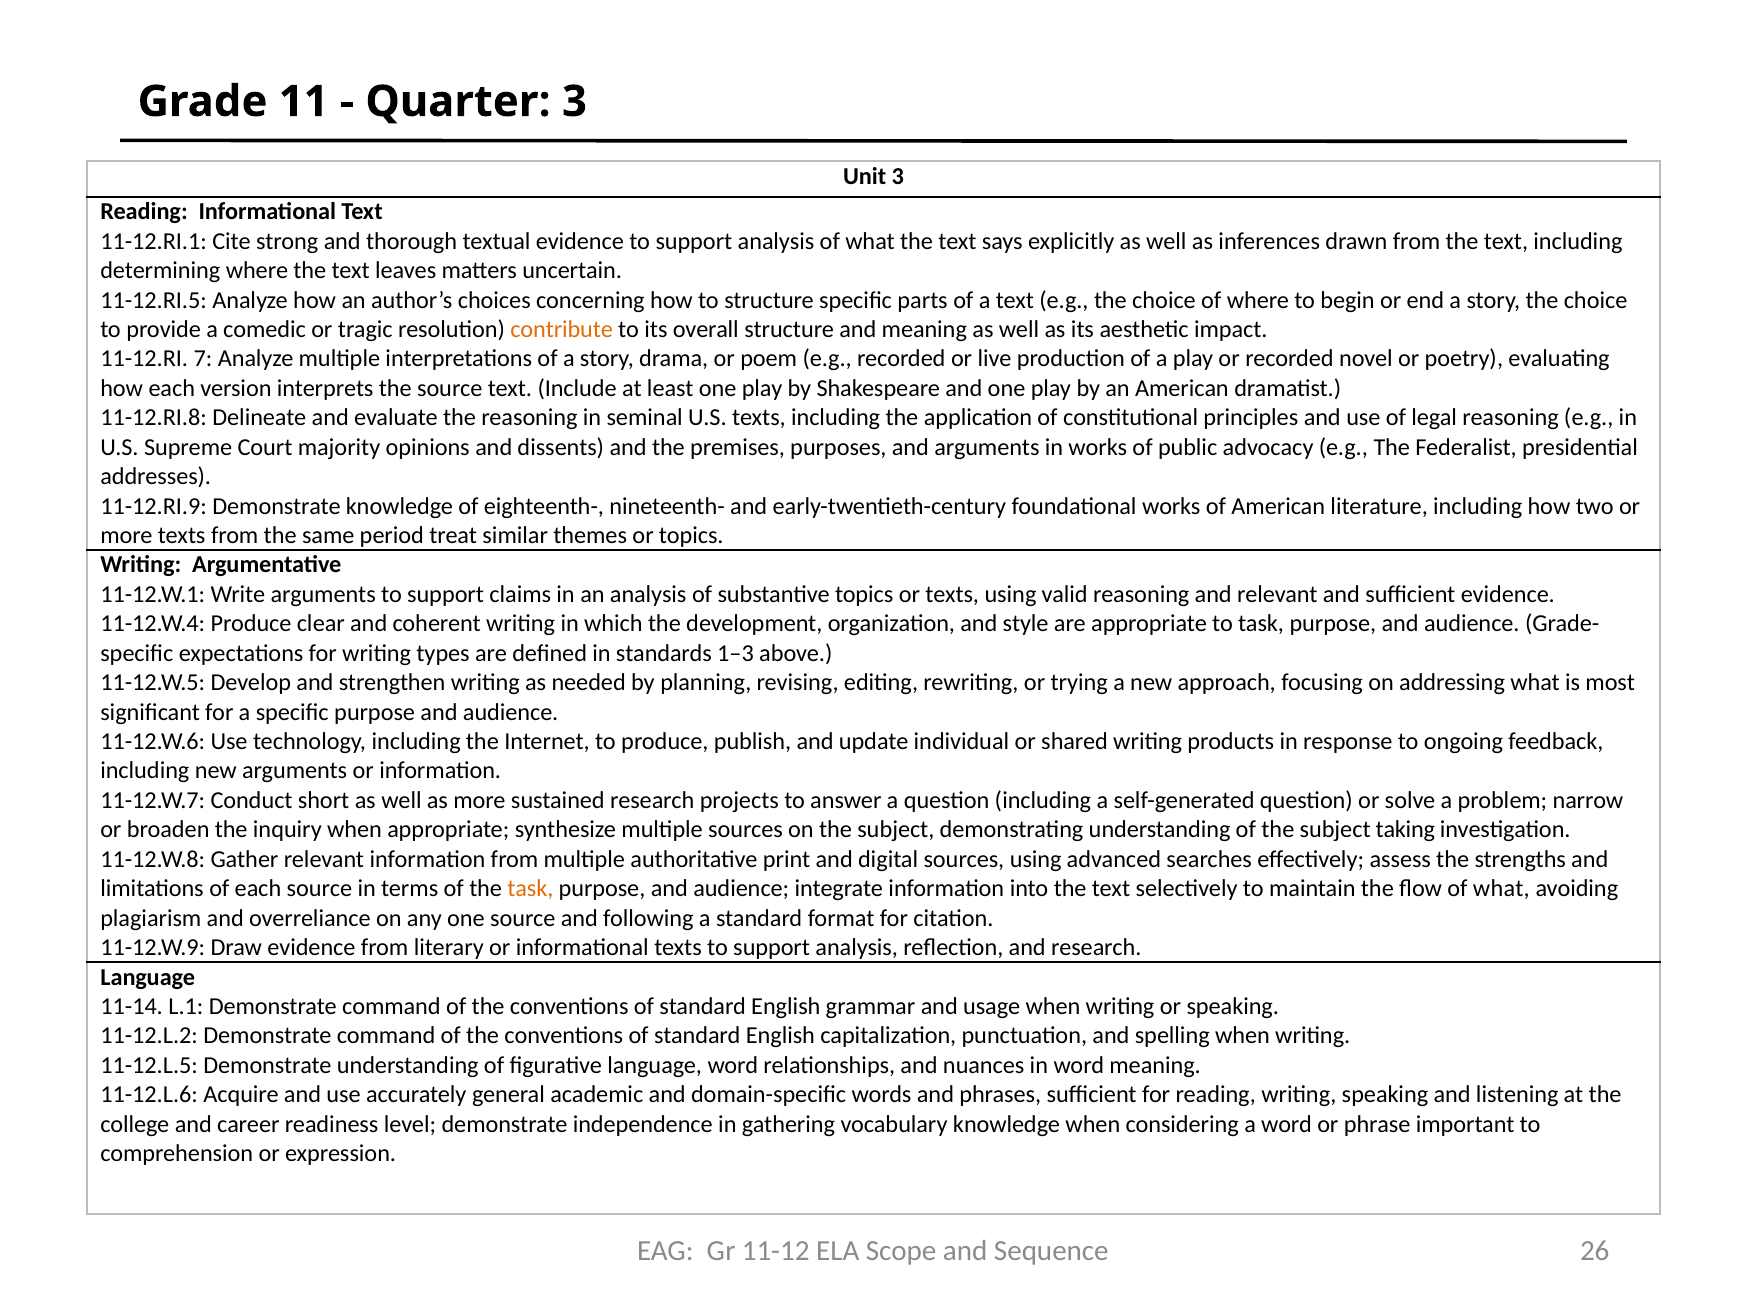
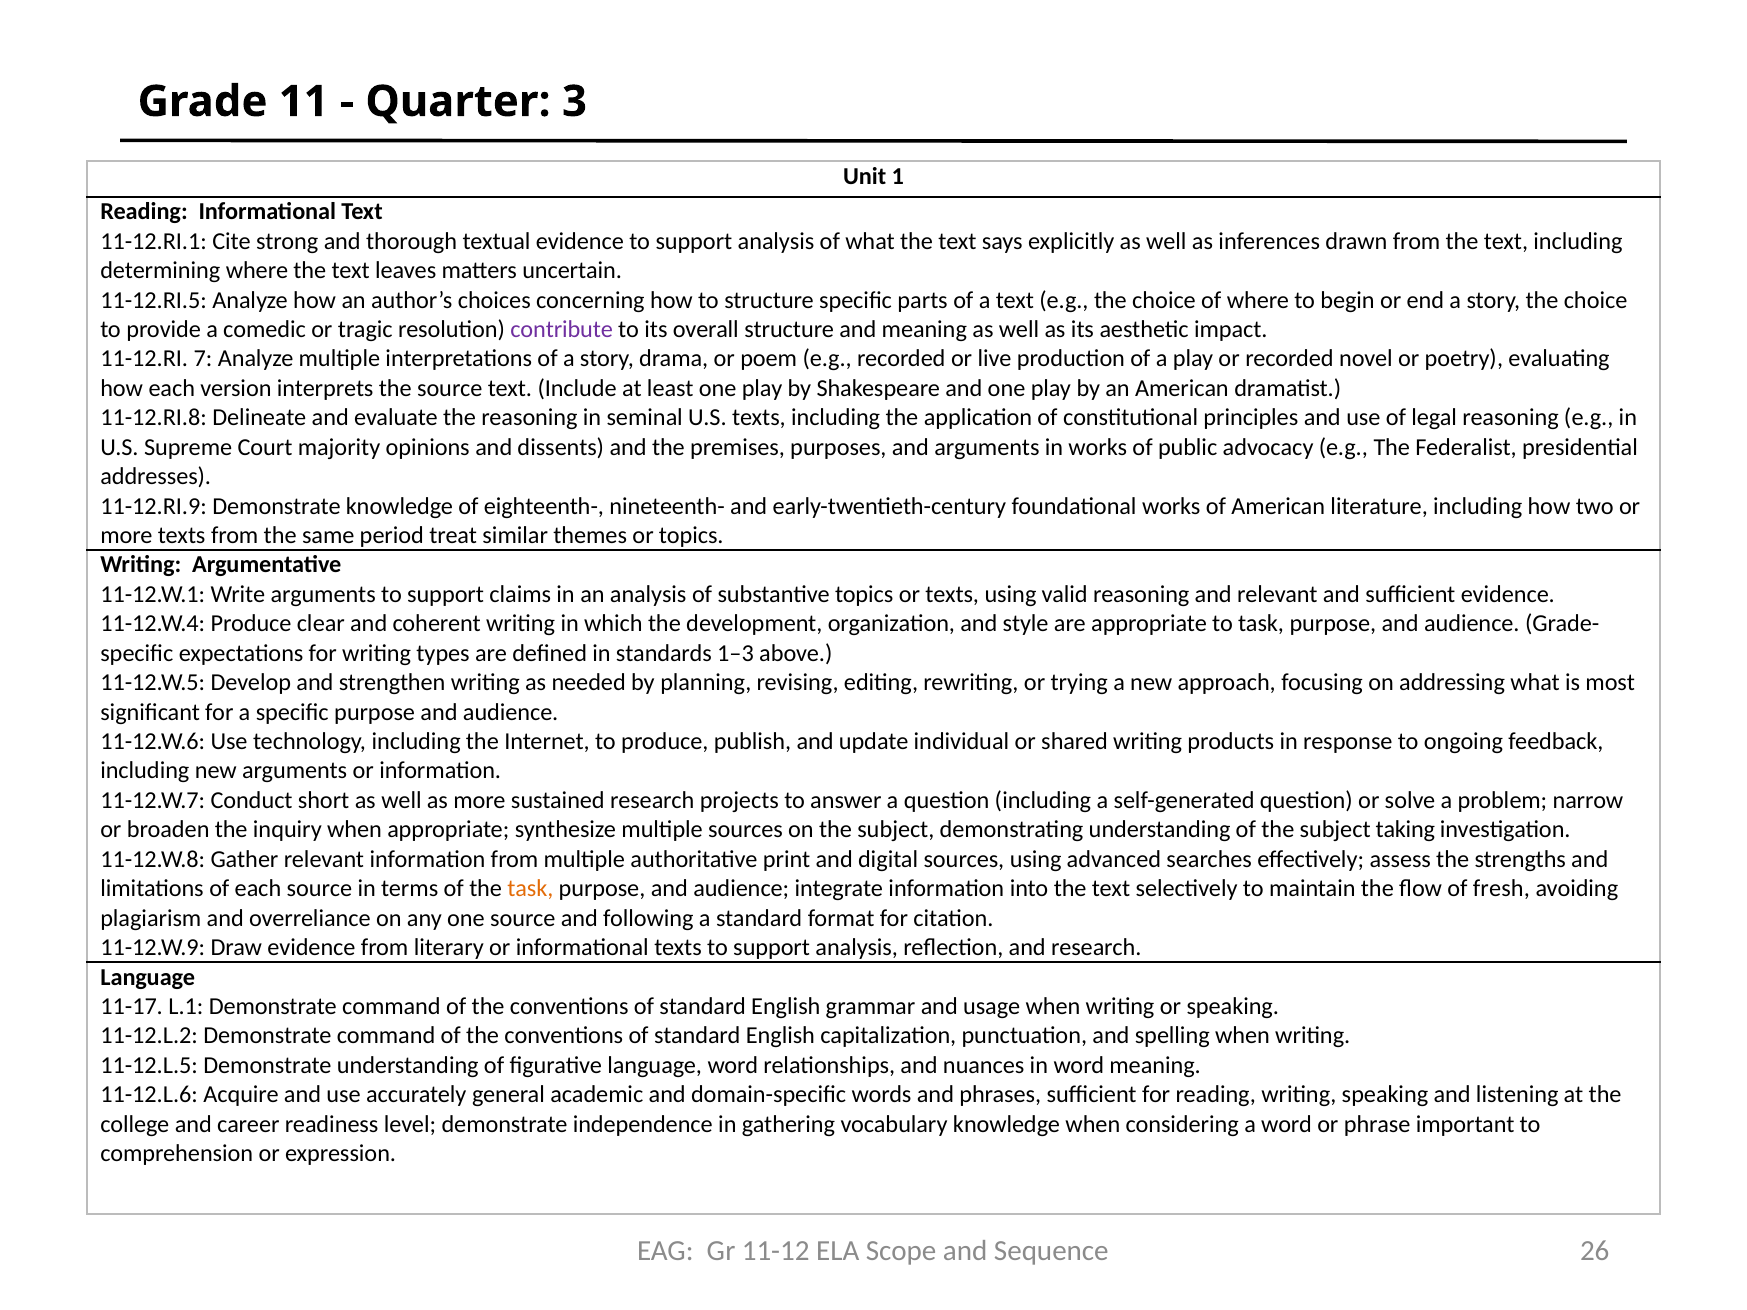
Unit 3: 3 -> 1 (898, 176)
contribute colour: orange -> purple (562, 329)
flow of what: what -> fresh (1501, 889)
11-14: 11-14 -> 11-17 (132, 1007)
